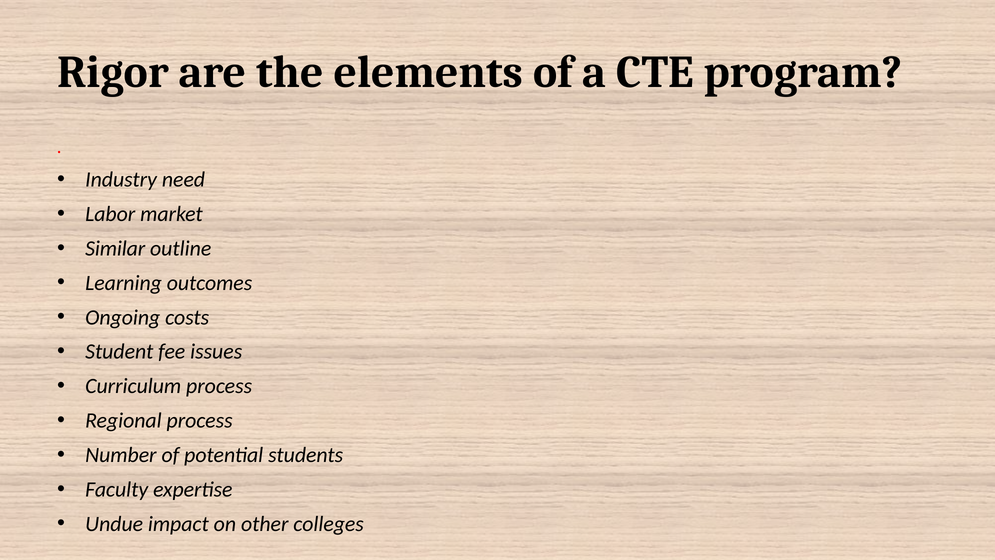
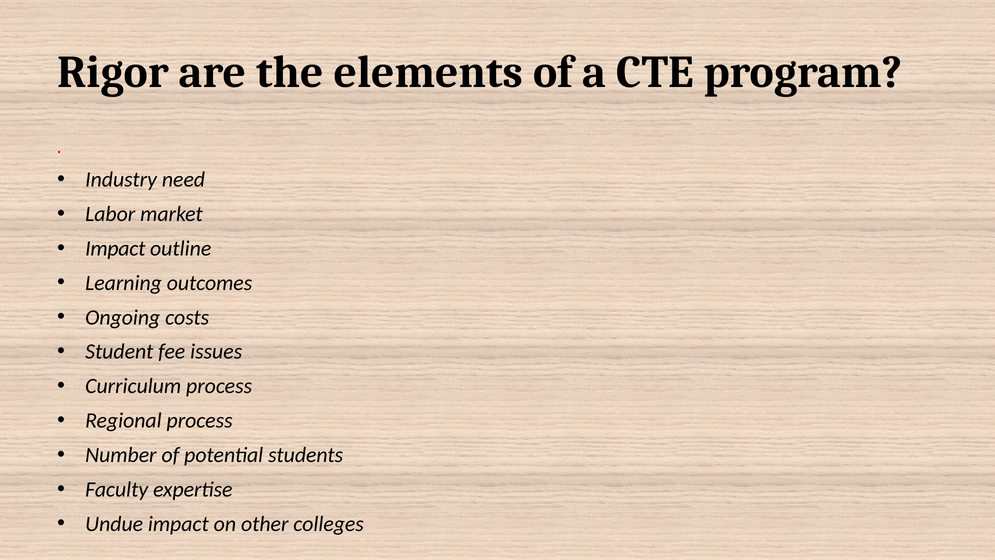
Similar: Similar -> Impact (115, 248)
